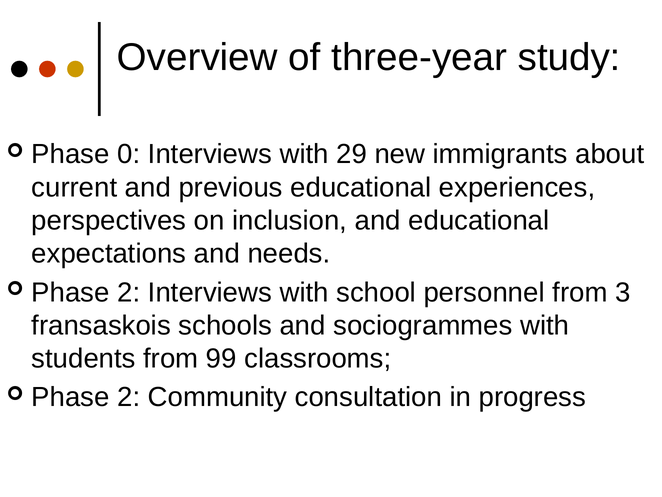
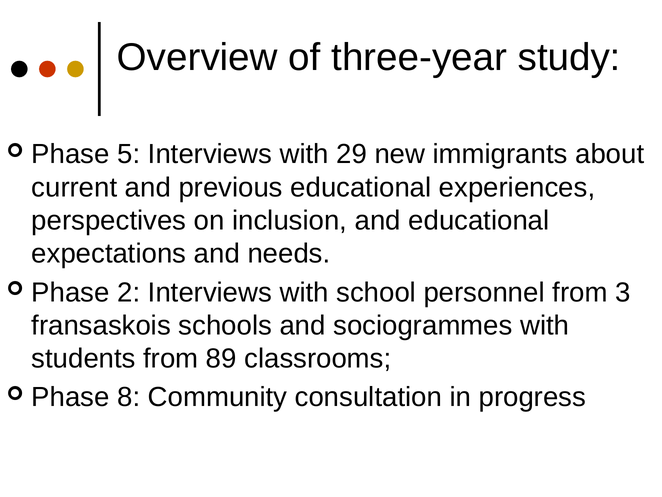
0: 0 -> 5 (129, 154)
99: 99 -> 89 (221, 358)
2: 2 -> 8 (129, 397)
